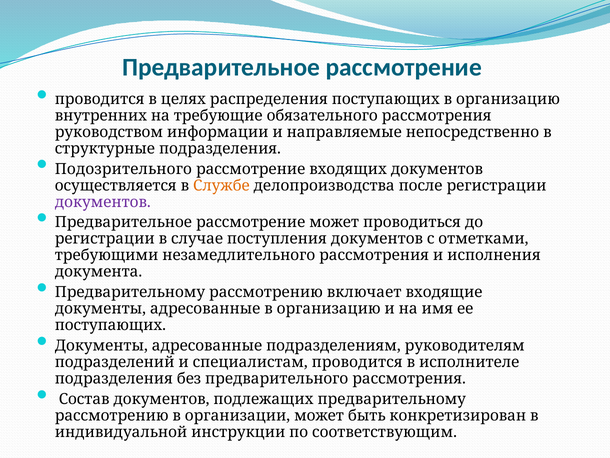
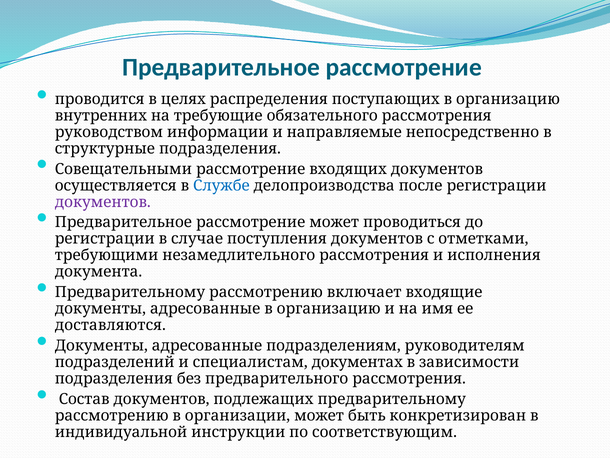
Подозрительного: Подозрительного -> Совещательными (123, 169)
Службе colour: orange -> blue (221, 185)
поступающих: поступающих -> доставляются (110, 325)
специалистам проводится: проводится -> документах (357, 362)
исполнителе: исполнителе -> зависимости (469, 362)
